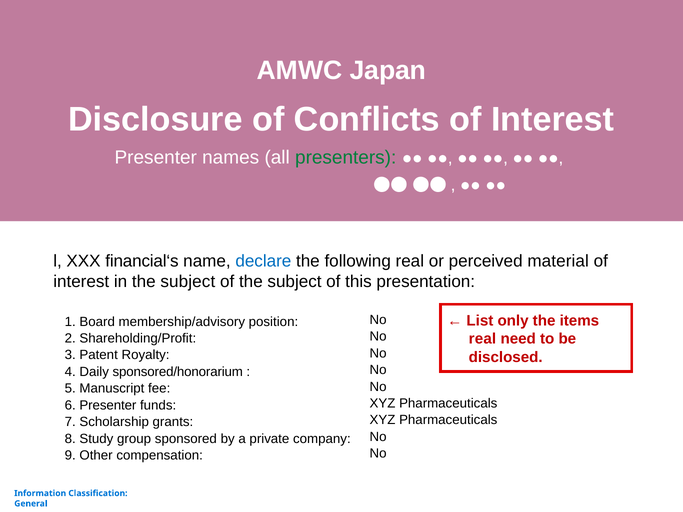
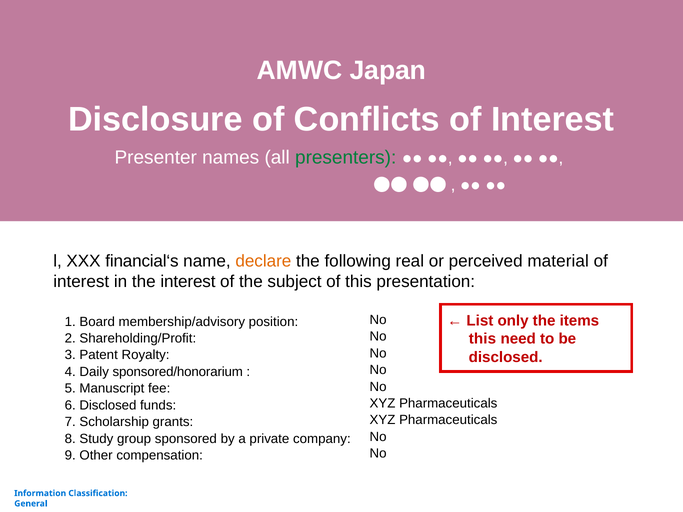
declare colour: blue -> orange (263, 261)
in the subject: subject -> interest (188, 282)
real: real -> this (482, 339)
6 Presenter: Presenter -> Disclosed (108, 405)
